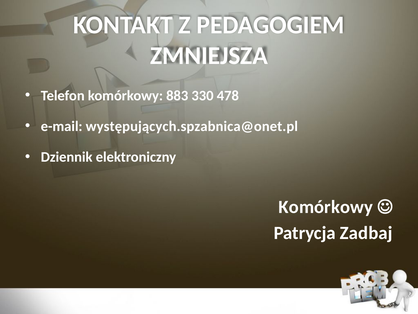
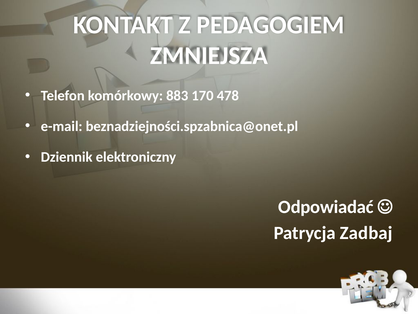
330: 330 -> 170 (202, 95)
występujących.spzabnica@onet.pl: występujących.spzabnica@onet.pl -> beznadziejności.spzabnica@onet.pl (192, 126)
Komórkowy: Komórkowy -> Odpowiadać (326, 207)
